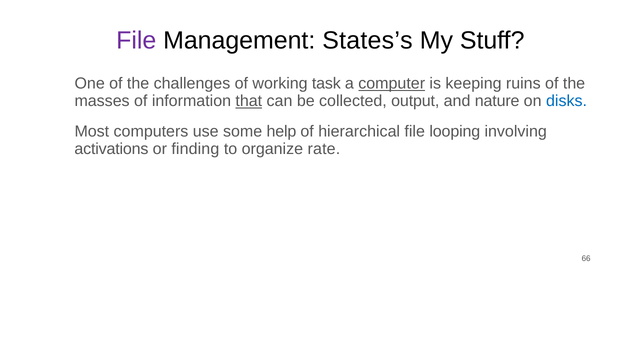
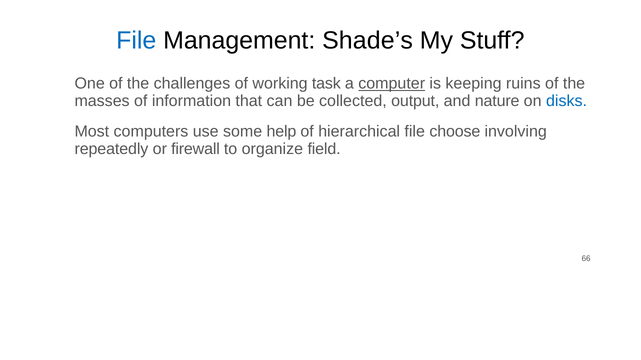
File colour: purple -> blue (136, 40)
States’s: States’s -> Shade’s (368, 40)
that underline: present -> none (249, 101)
looping: looping -> choose (455, 132)
activations: activations -> repeatedly (111, 149)
finding: finding -> firewall (195, 149)
rate: rate -> field (324, 149)
